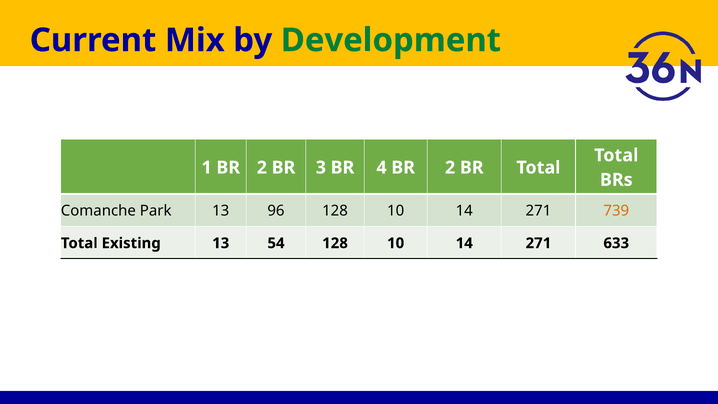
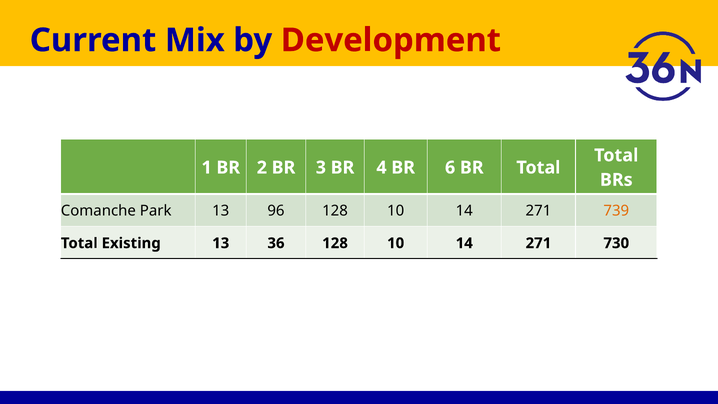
Development colour: green -> red (391, 40)
4 BR 2: 2 -> 6 (450, 168)
54: 54 -> 36 (276, 243)
633: 633 -> 730 (616, 243)
